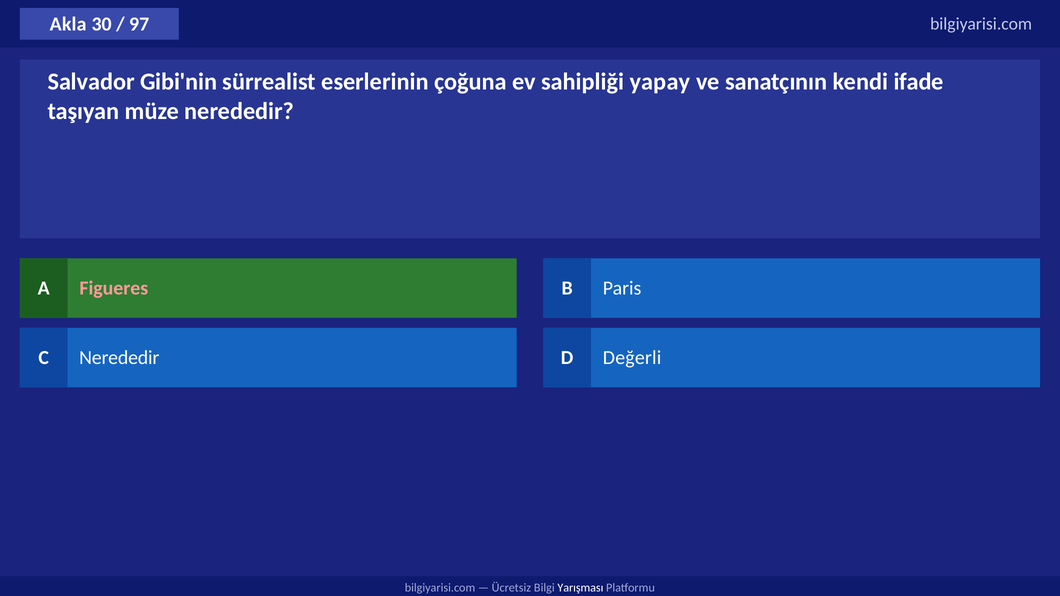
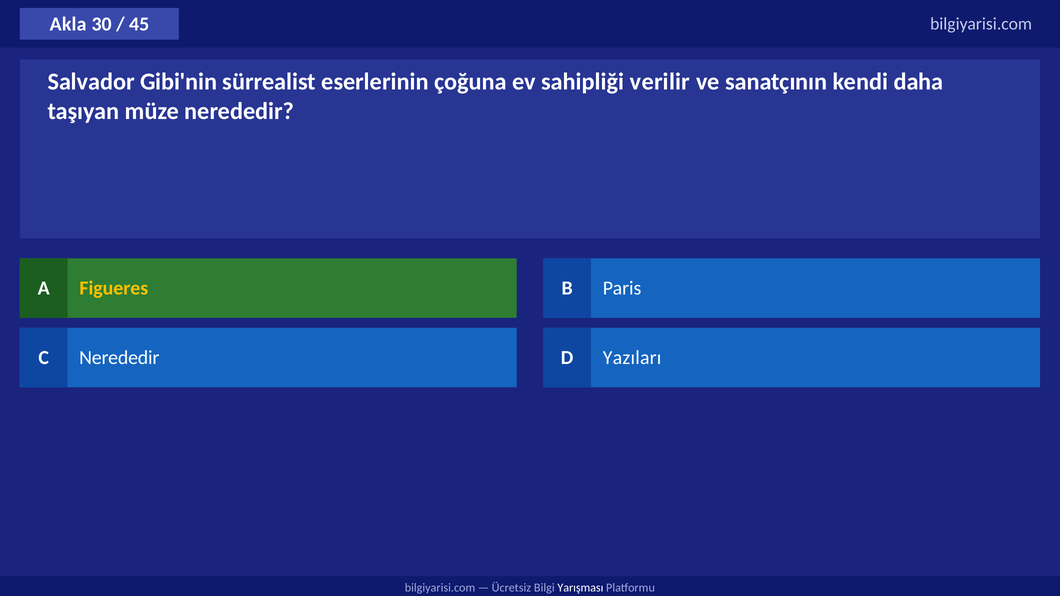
97: 97 -> 45 (139, 24)
yapay: yapay -> verilir (660, 82)
ifade: ifade -> daha (919, 82)
Figueres colour: pink -> yellow (114, 288)
Değerli: Değerli -> Yazıları (632, 358)
